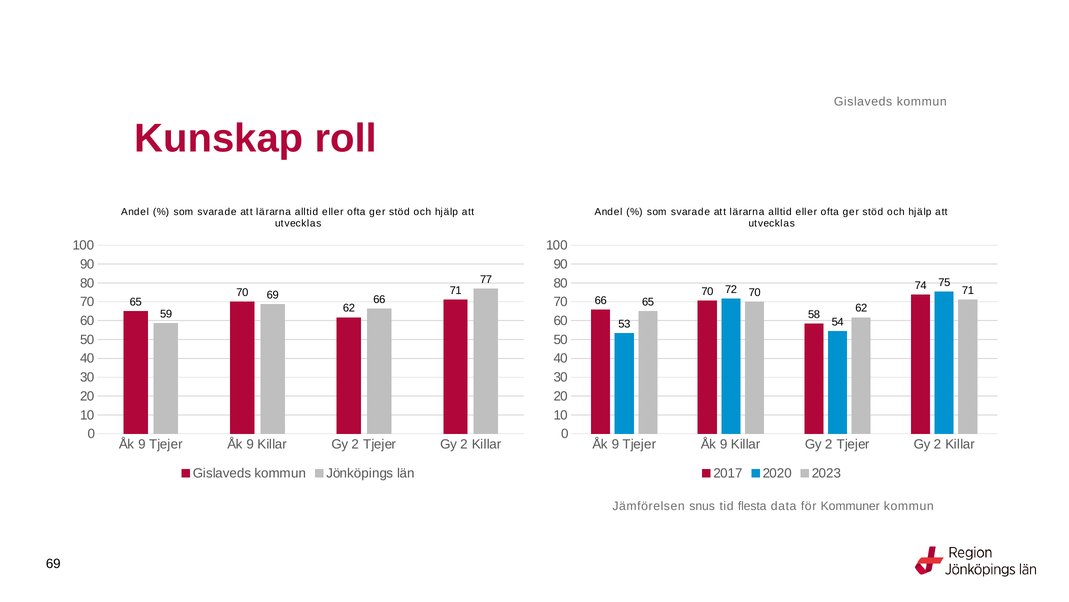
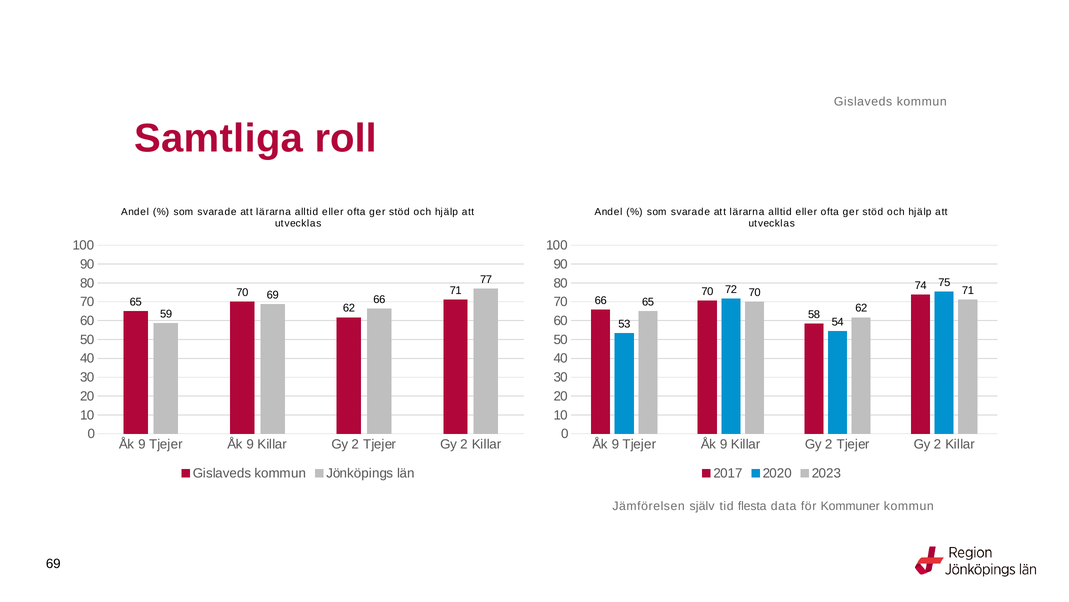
Kunskap: Kunskap -> Samtliga (219, 139)
snus: snus -> själv (702, 506)
